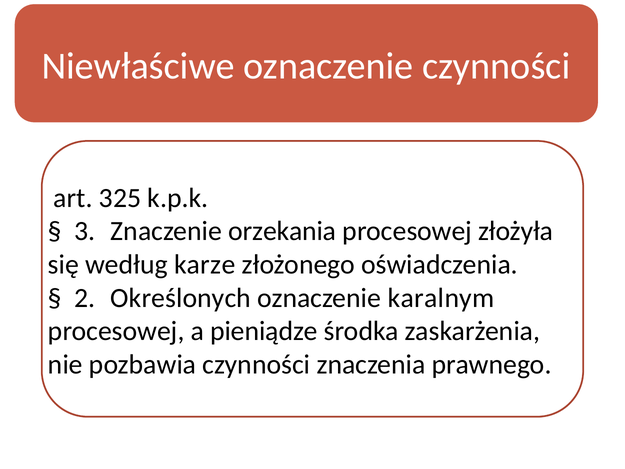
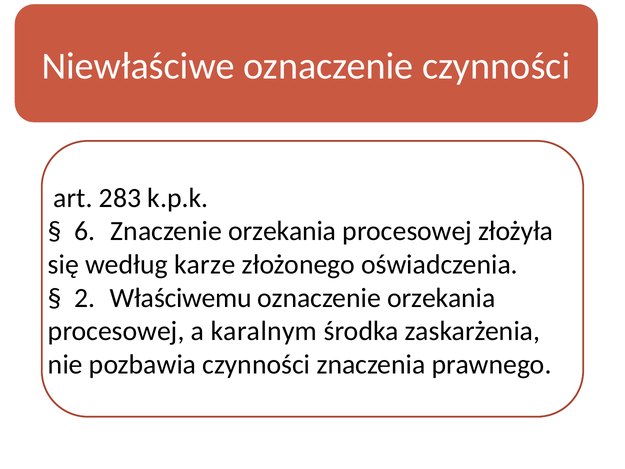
325: 325 -> 283 (120, 198)
3: 3 -> 6 (85, 231)
Określonych: Określonych -> Właściwemu (181, 298)
oznaczenie karalnym: karalnym -> orzekania (441, 298)
pieniądze: pieniądze -> karalnym (264, 331)
